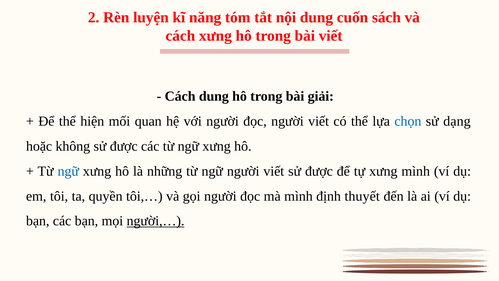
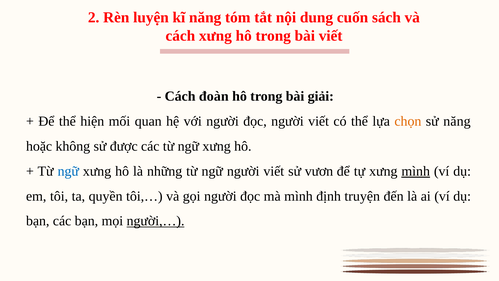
Cách dung: dung -> đoàn (214, 96)
chọn colour: blue -> orange (408, 121)
sử dạng: dạng -> năng (457, 121)
viết sử được: được -> vươn (319, 171)
mình underline: none -> present (416, 171)
thuyết: thuyết -> truyện (362, 196)
